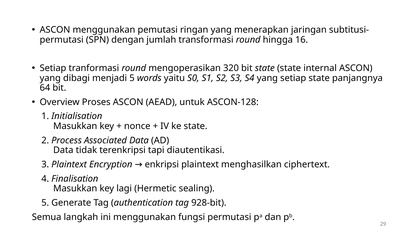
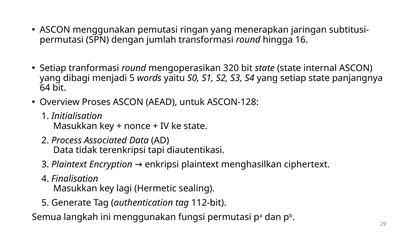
928-bit: 928-bit -> 112-bit (209, 203)
